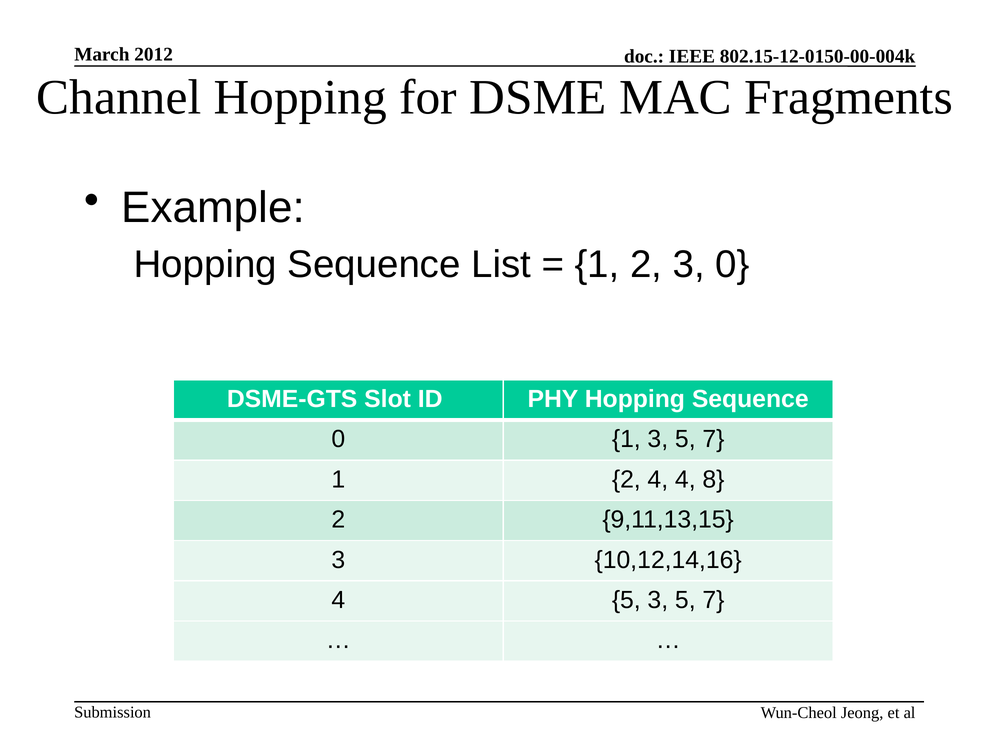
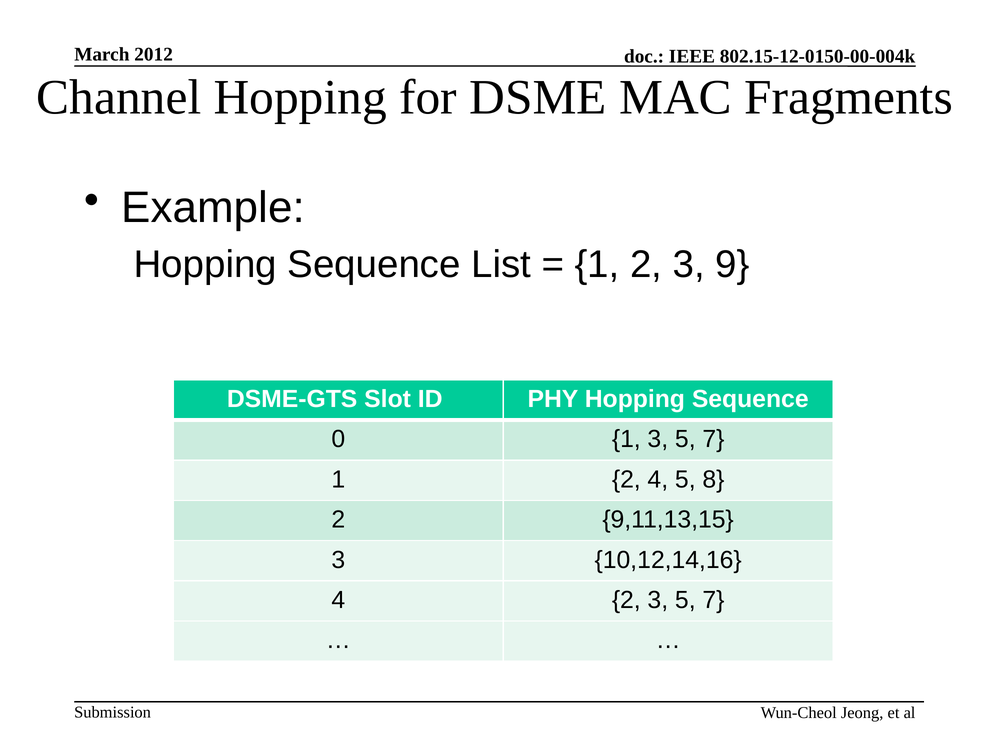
3 0: 0 -> 9 (732, 265)
4 4: 4 -> 5 (685, 479)
4 5: 5 -> 2 (626, 600)
